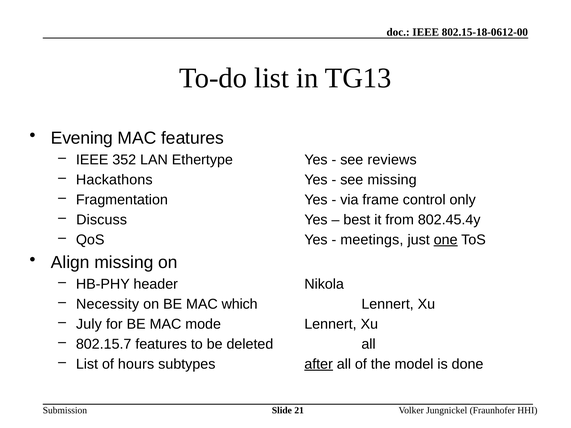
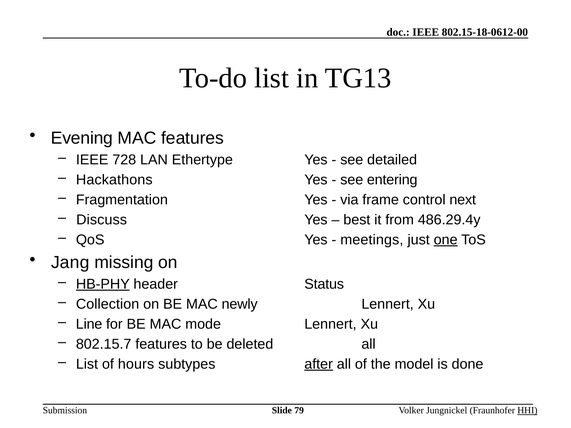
352: 352 -> 728 (124, 160)
reviews: reviews -> detailed (392, 160)
see missing: missing -> entering (392, 180)
only: only -> next (463, 200)
802.45.4y: 802.45.4y -> 486.29.4y (449, 220)
Align: Align -> Jang (70, 263)
HB-PHY underline: none -> present (103, 284)
Nikola: Nikola -> Status (324, 284)
Necessity: Necessity -> Collection (108, 304)
which: which -> newly (240, 304)
July: July -> Line (89, 324)
21: 21 -> 79 (299, 411)
HHI underline: none -> present (527, 411)
